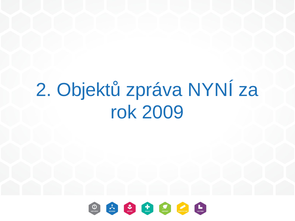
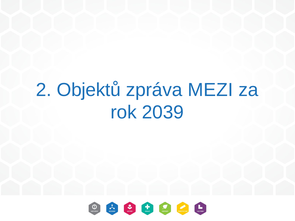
NYNÍ: NYNÍ -> MEZI (210, 90)
2009: 2009 -> 2039 (163, 112)
